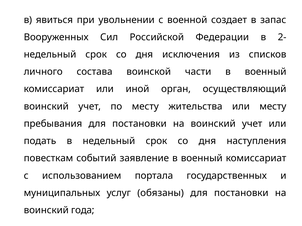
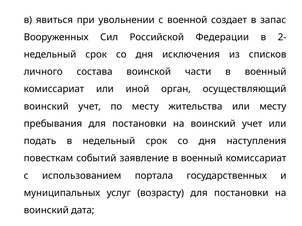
обязаны: обязаны -> возрасту (161, 193)
года: года -> дата (83, 211)
